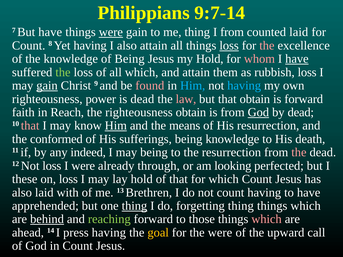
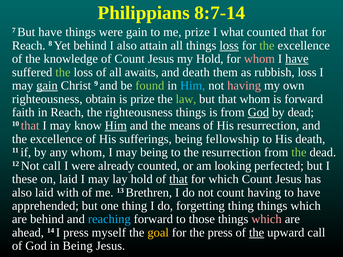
9:7-14: 9:7-14 -> 8:7-14 (220, 13)
were underline: present -> none (111, 32)
me thing: thing -> prize (197, 32)
I from: from -> what (232, 32)
counted laid: laid -> that (299, 32)
Count: Count -> Reach (29, 46)
Yet having: having -> behind (90, 46)
the colour: pink -> light green (267, 46)
of Being: Being -> Count (130, 59)
all which: which -> awaits (142, 72)
and attain: attain -> death (196, 72)
found colour: pink -> light green (150, 86)
having colour: light blue -> pink (244, 86)
power: power -> obtain (101, 99)
is dead: dead -> prize (142, 99)
law colour: pink -> light green (186, 99)
that obtain: obtain -> whom (255, 99)
righteousness obtain: obtain -> things (191, 112)
conformed: conformed -> excellence (56, 139)
being knowledge: knowledge -> fellowship (232, 139)
any indeed: indeed -> whom (88, 153)
the colour: pink -> light green (299, 153)
Not loss: loss -> call (52, 166)
already through: through -> counted (159, 166)
on loss: loss -> laid (68, 179)
that underline: none -> present (179, 179)
thing underline: present -> none (134, 206)
behind underline: present -> none (47, 219)
reaching colour: light green -> light blue (109, 219)
press having: having -> myself (109, 233)
the were: were -> press (220, 233)
the underline: none -> present (257, 233)
in Count: Count -> Being (78, 246)
